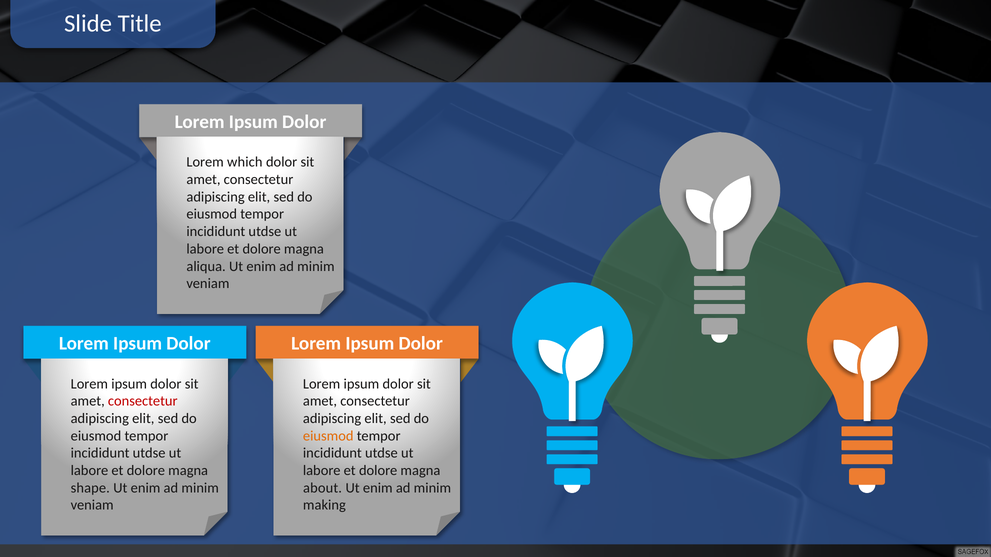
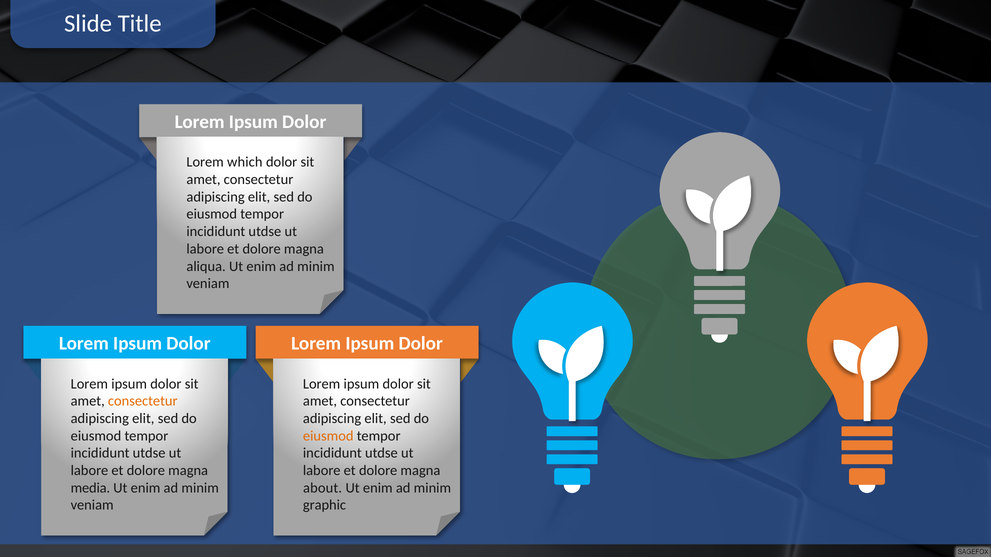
consectetur colour: red -> orange (143, 401)
shape: shape -> media (90, 488)
making: making -> graphic (324, 506)
